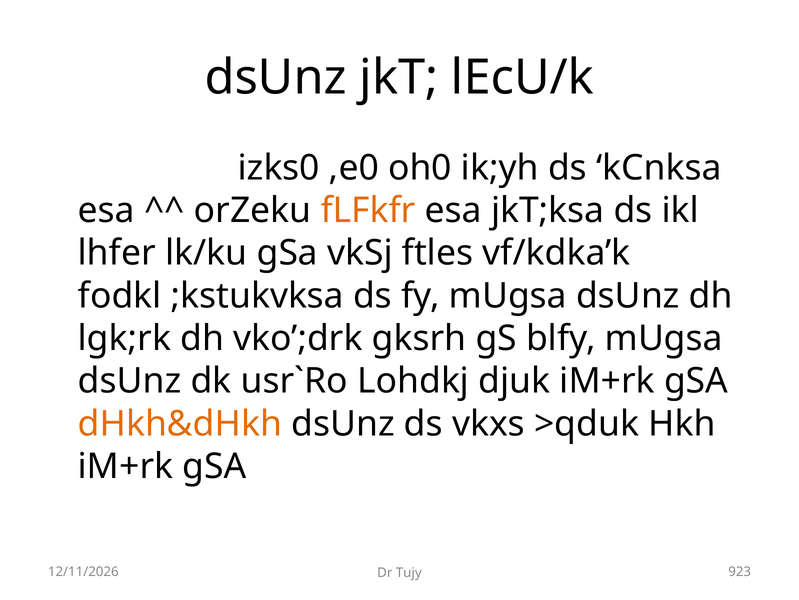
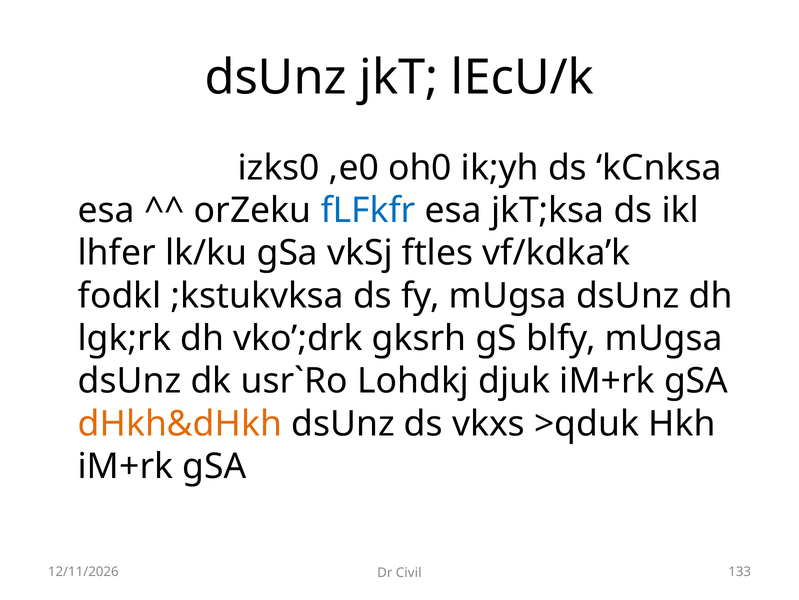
fLFkfr colour: orange -> blue (368, 210)
923: 923 -> 133 (740, 571)
Tujy: Tujy -> Civil (409, 572)
